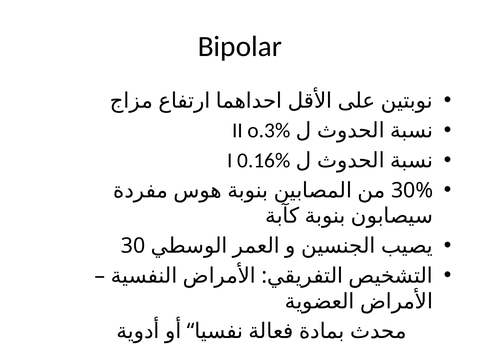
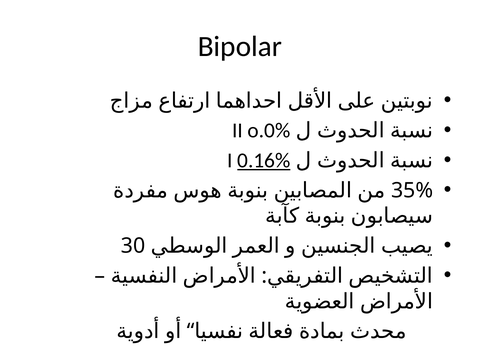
o.3%: o.3% -> o.0% (269, 131)
0.16% underline: none -> present (264, 160)
30%: 30% -> 35% (412, 190)
